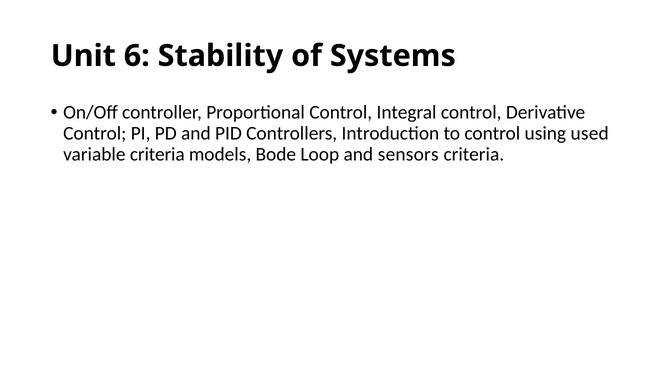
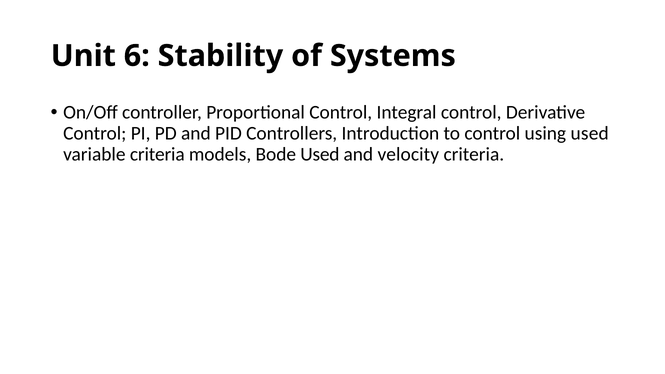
Bode Loop: Loop -> Used (320, 154)
sensors: sensors -> velocity (408, 154)
